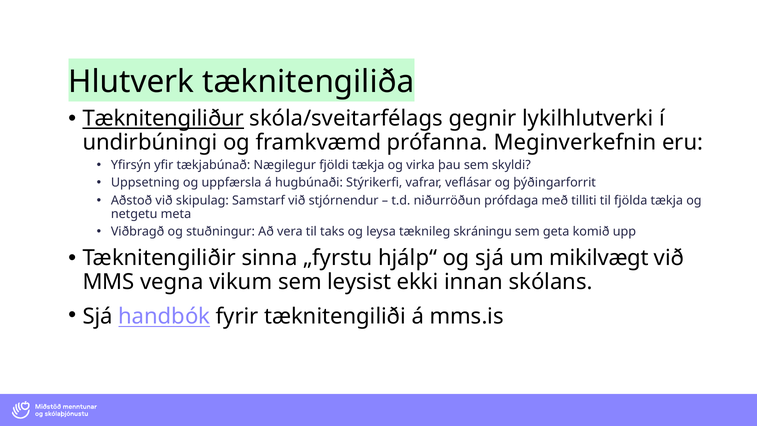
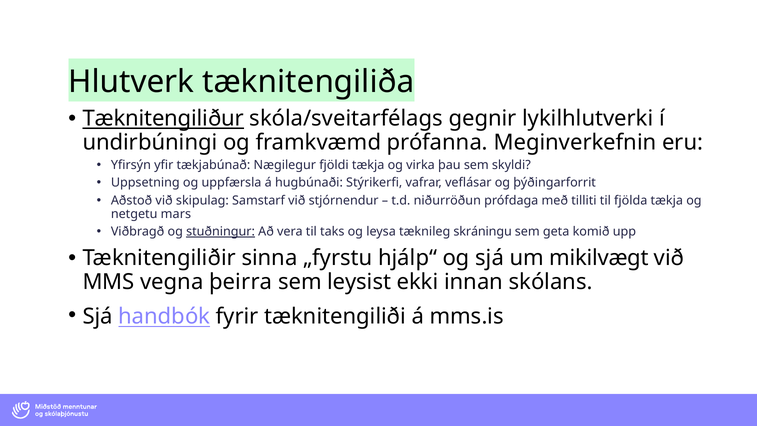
meta: meta -> mars (176, 214)
stuðningur underline: none -> present (221, 231)
vikum: vikum -> þeirra (241, 282)
